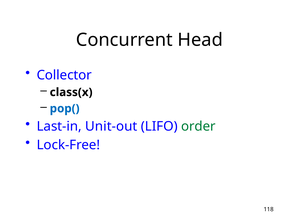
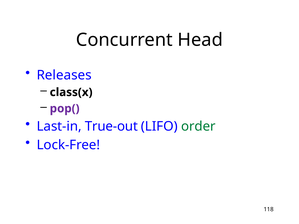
Collector: Collector -> Releases (64, 75)
pop( colour: blue -> purple (65, 109)
Unit-out: Unit-out -> True-out (111, 126)
